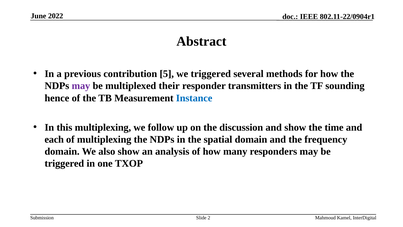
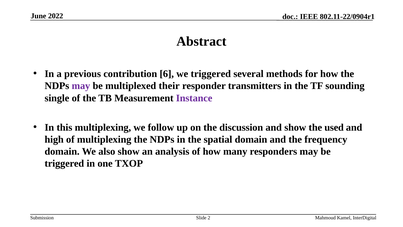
5: 5 -> 6 (167, 74)
hence: hence -> single (57, 98)
Instance colour: blue -> purple (194, 98)
time: time -> used (334, 127)
each: each -> high (54, 139)
